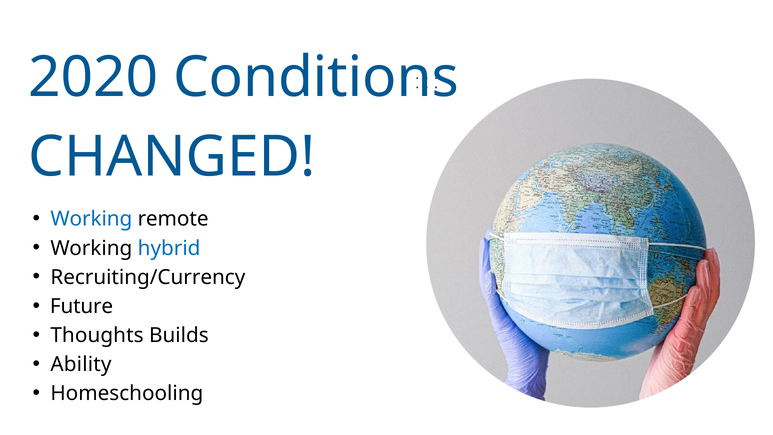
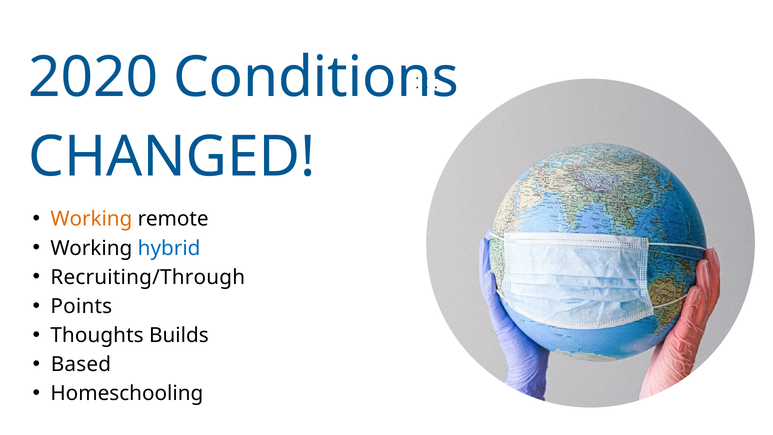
Working colour: blue -> orange (91, 219)
Recruiting/Currency: Recruiting/Currency -> Recruiting/Through (148, 277)
Future: Future -> Points (81, 306)
Ability: Ability -> Based (81, 364)
